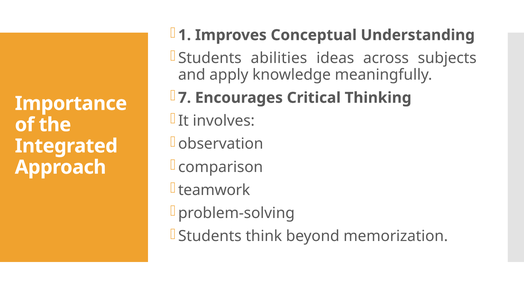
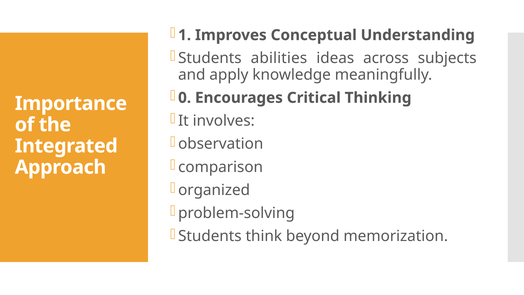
7: 7 -> 0 (185, 98)
teamwork: teamwork -> organized (214, 190)
